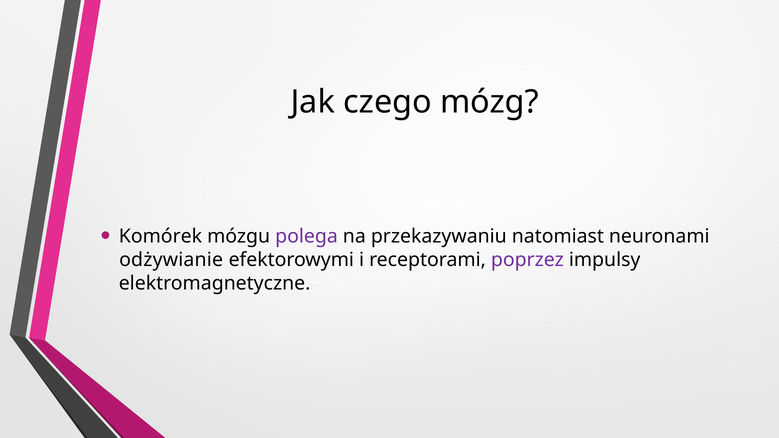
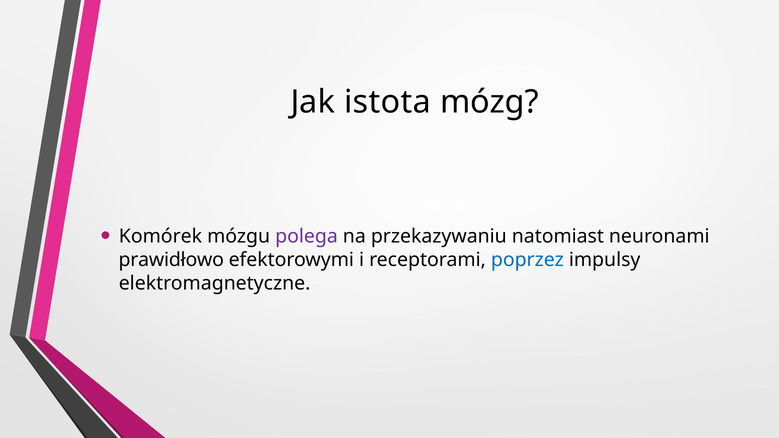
czego: czego -> istota (387, 102)
odżywianie: odżywianie -> prawidłowo (171, 260)
poprzez colour: purple -> blue (527, 260)
